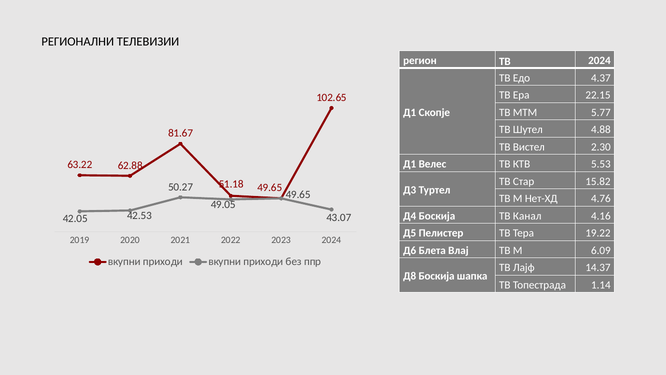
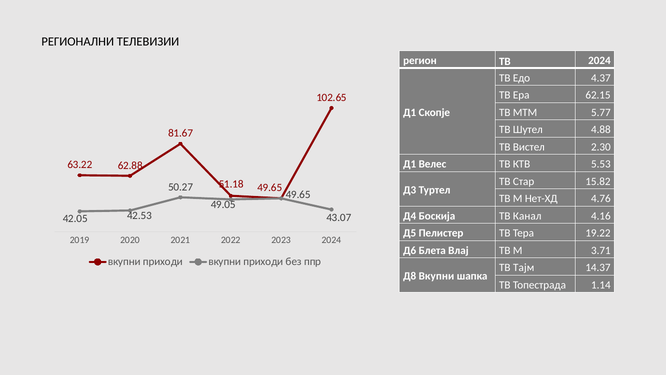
22.15: 22.15 -> 62.15 (598, 95)
6.09: 6.09 -> 3.71 (601, 250)
Лајф: Лајф -> Тајм (524, 267)
Д8 Боскија: Боскија -> Вкупни (436, 276)
